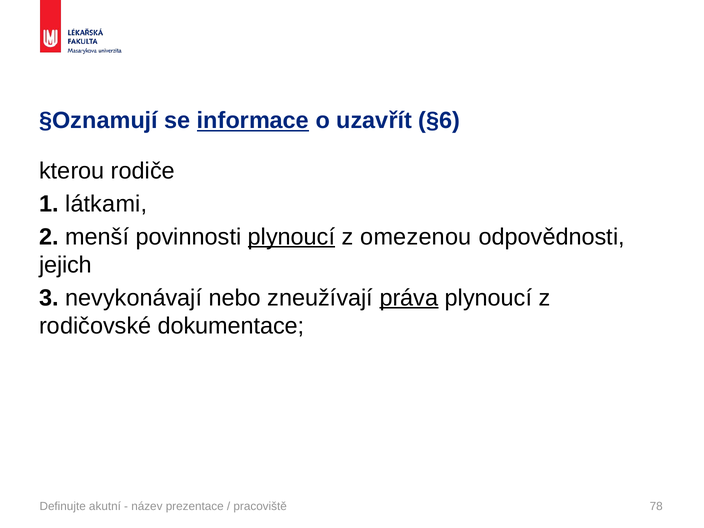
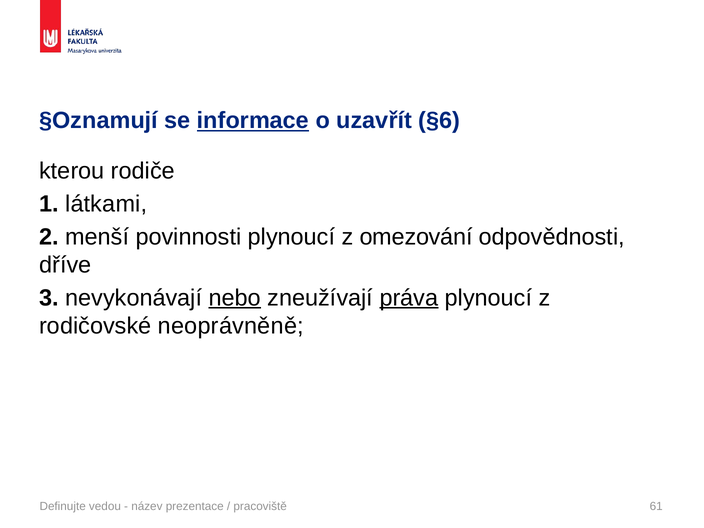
plynoucí underline: present -> none (291, 237)
omezenou: omezenou -> omezování (416, 237)
jejich: jejich -> dříve (65, 265)
nebo underline: none -> present (235, 298)
dokumentace: dokumentace -> neoprávněně (231, 326)
akutní: akutní -> vedou (105, 507)
78: 78 -> 61 (656, 507)
